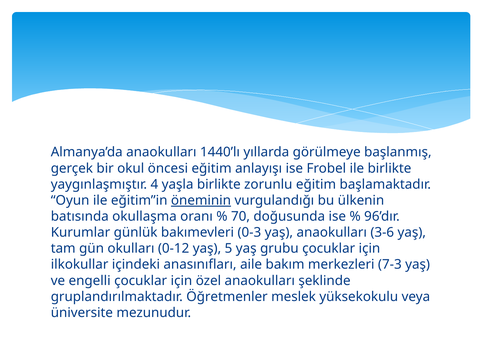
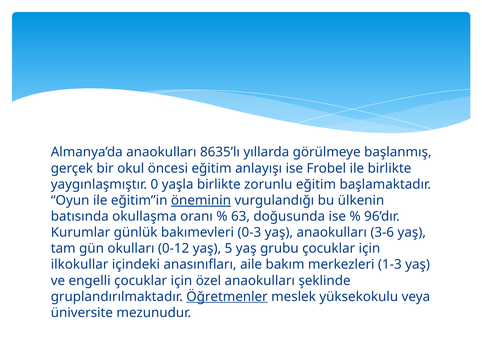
1440’lı: 1440’lı -> 8635’lı (220, 152)
4: 4 -> 0 (154, 185)
70: 70 -> 63 (240, 217)
7-3: 7-3 -> 1-3 (390, 265)
Öğretmenler underline: none -> present (227, 297)
